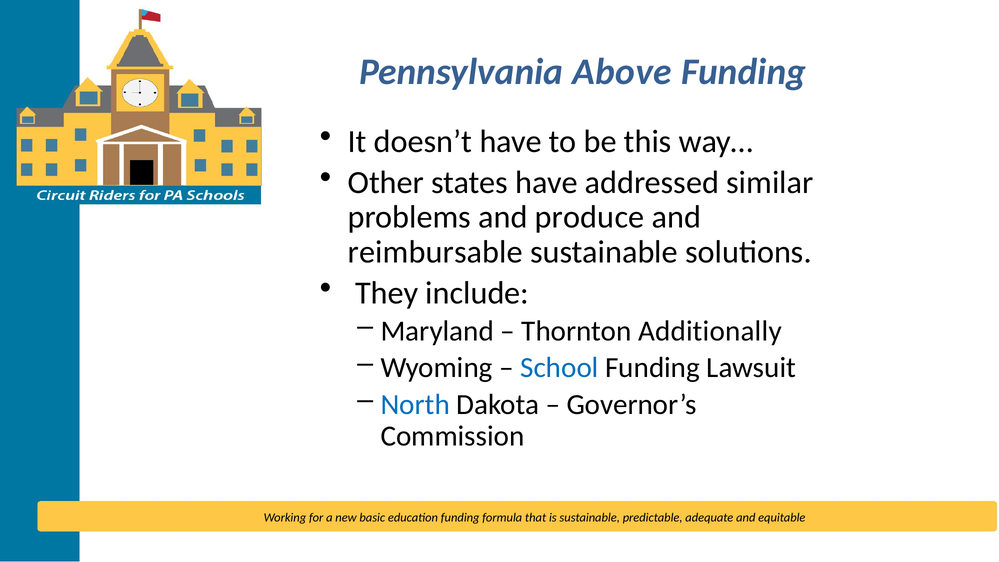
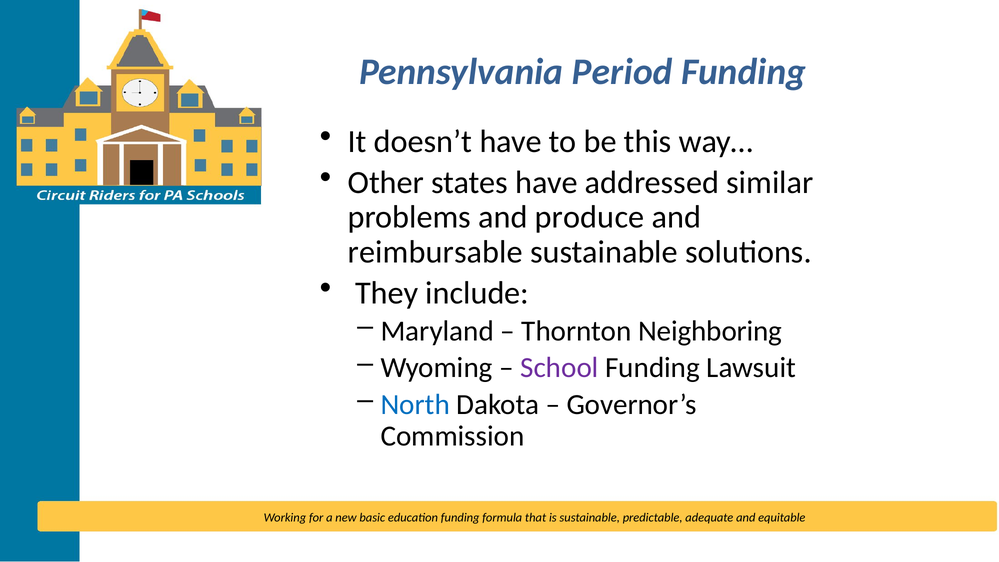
Above: Above -> Period (622, 72)
Additionally: Additionally -> Neighboring (710, 331)
School colour: blue -> purple (559, 368)
